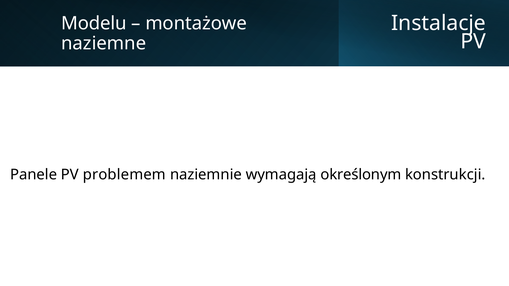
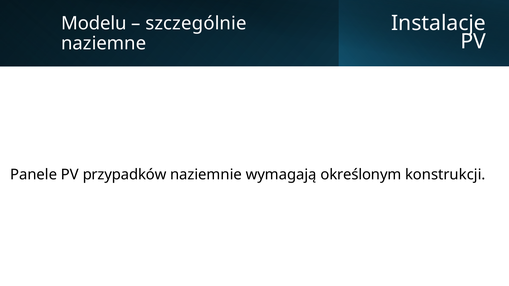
montażowe: montażowe -> szczególnie (196, 23)
problemem: problemem -> przypadków (125, 175)
